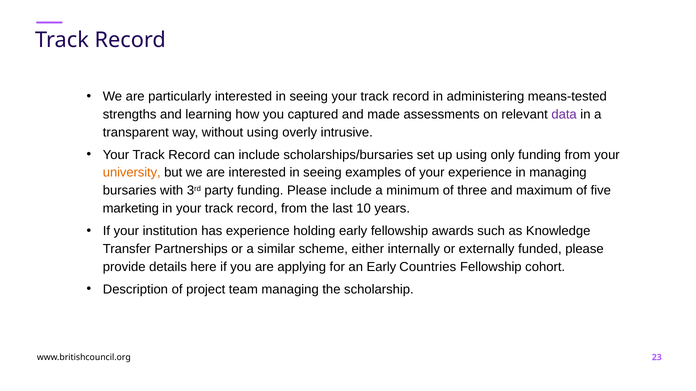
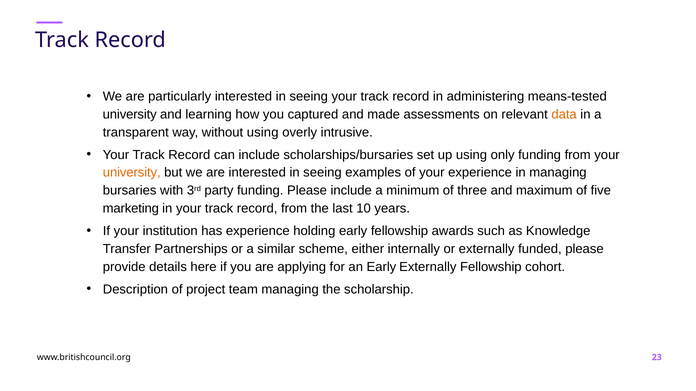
strengths: strengths -> university (130, 115)
data colour: purple -> orange (564, 115)
Early Countries: Countries -> Externally (428, 267)
